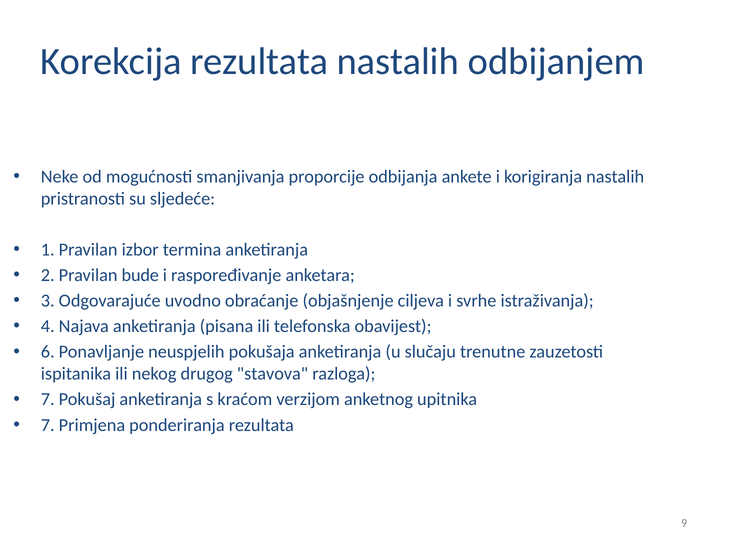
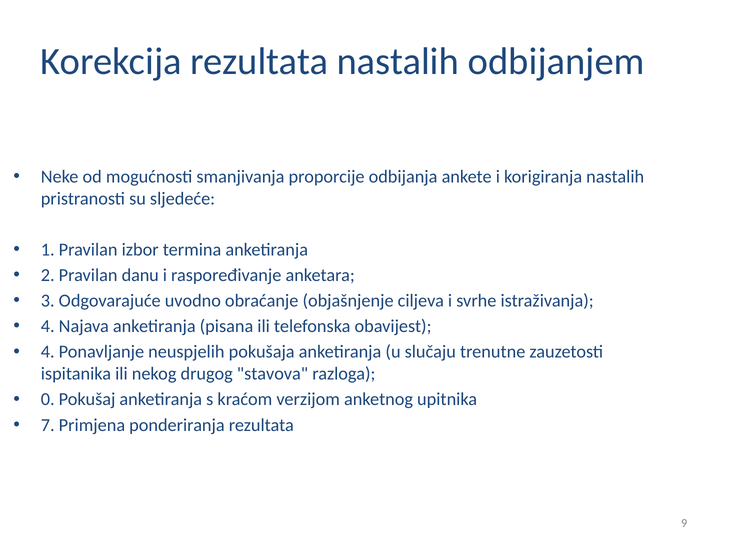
bude: bude -> danu (140, 275)
6: 6 -> 4 (48, 352)
7: 7 -> 0 (48, 400)
